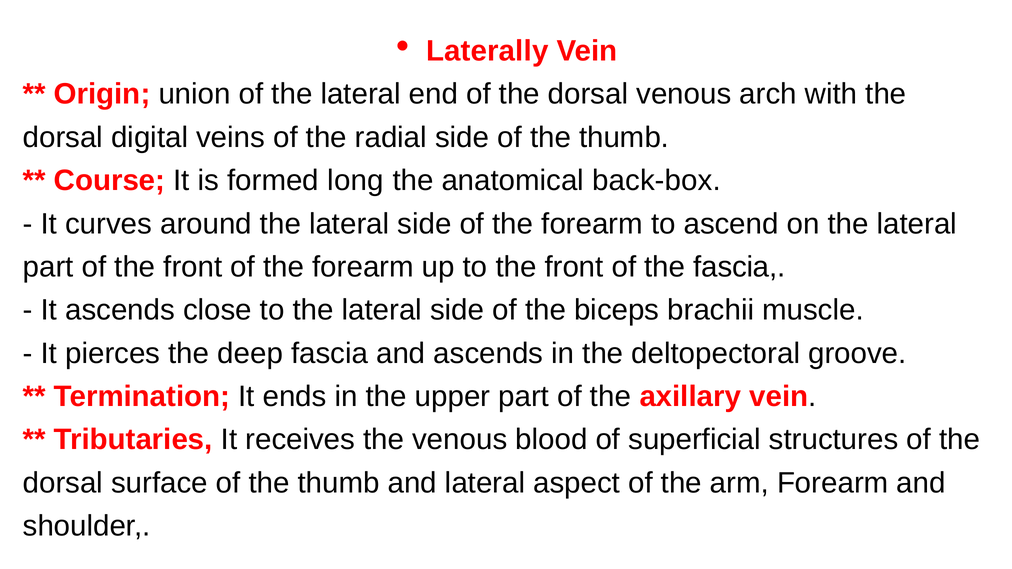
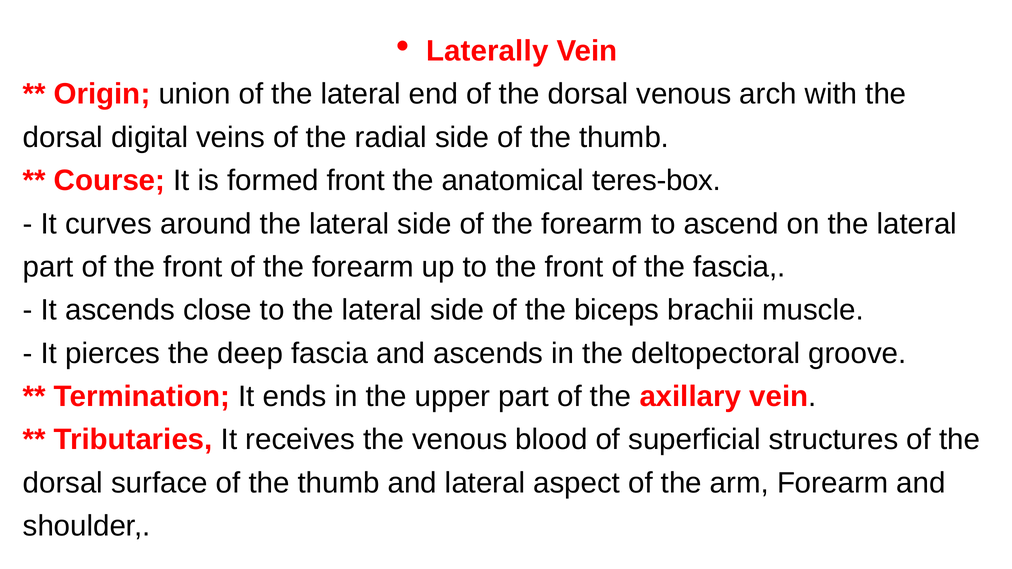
formed long: long -> front (356, 181)
back-box: back-box -> teres-box (657, 181)
